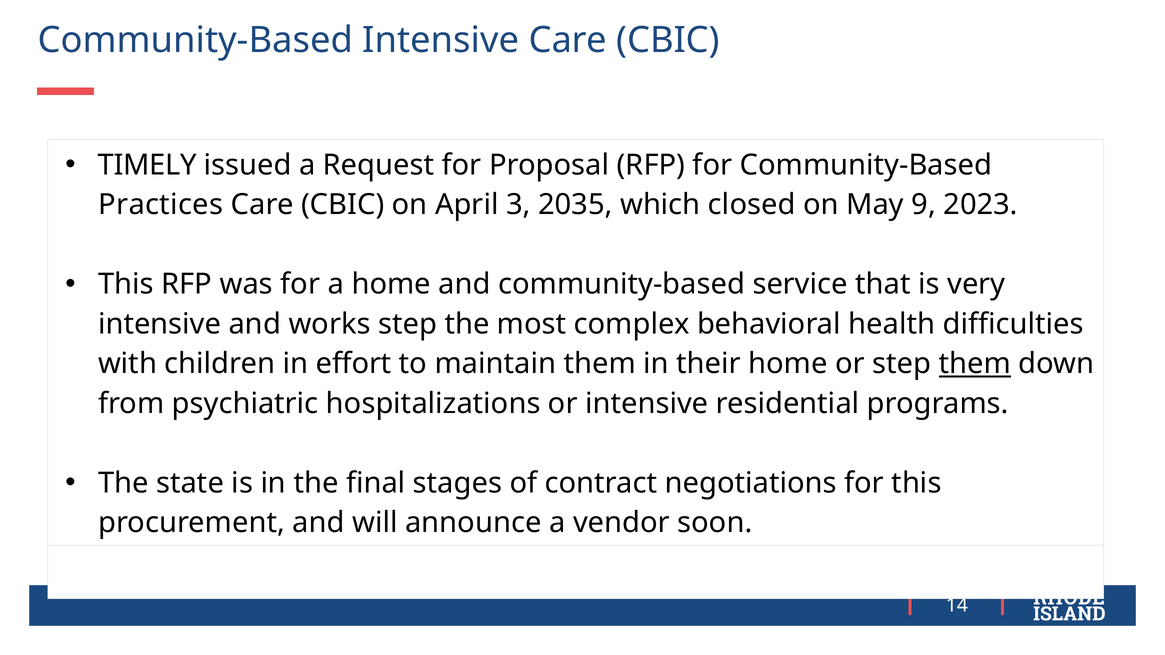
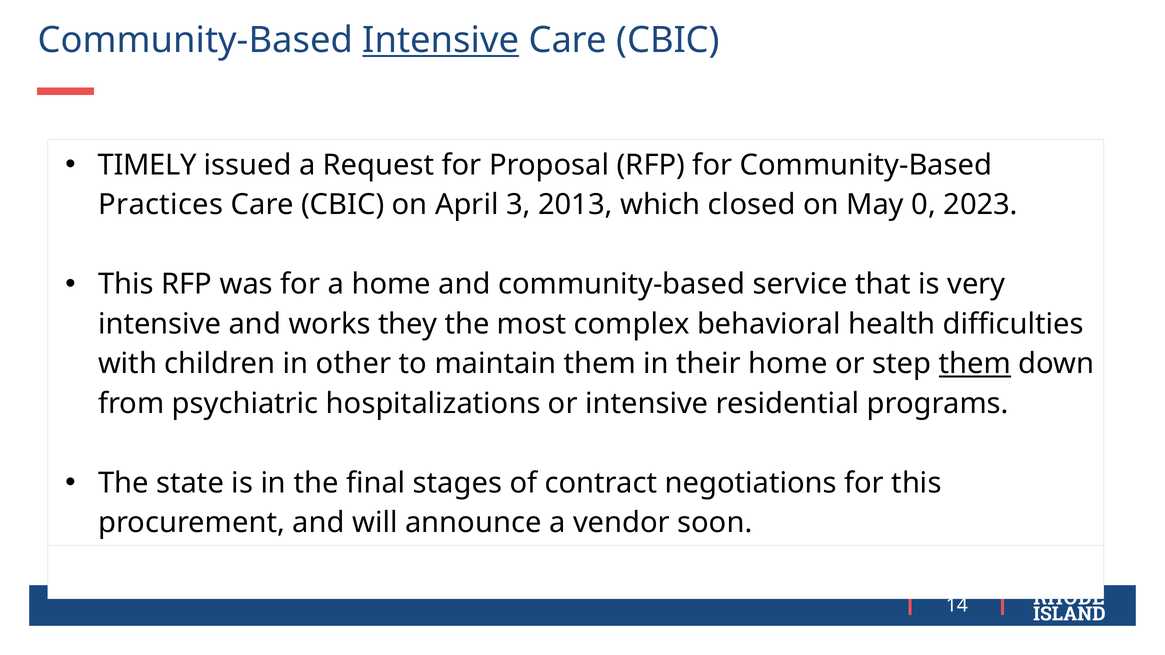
Intensive underline: none -> present (441, 40)
2035: 2035 -> 2013 (575, 205)
9: 9 -> 0 (924, 205)
works step: step -> they (408, 324)
effort: effort -> other (354, 364)
